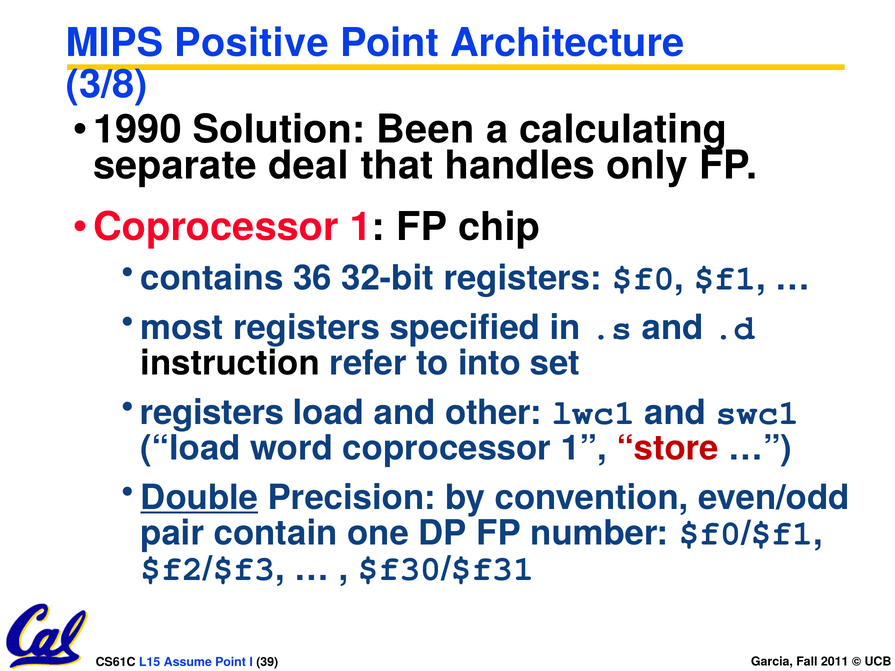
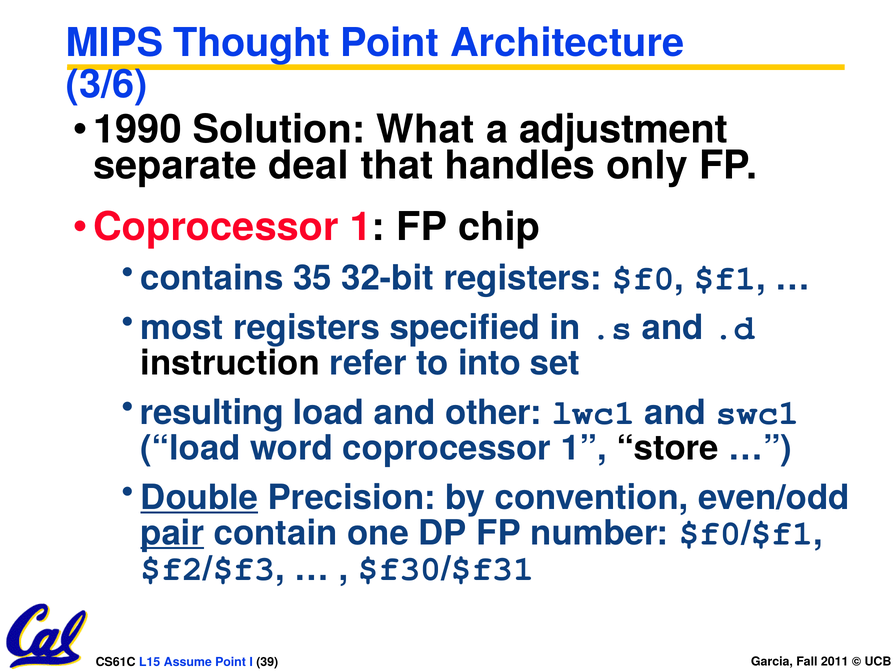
Positive: Positive -> Thought (252, 43)
3/8: 3/8 -> 3/6 (107, 85)
Been: Been -> What (426, 130)
calculating: calculating -> adjustment (623, 130)
36: 36 -> 35 (312, 278)
registers: registers -> resulting (212, 413)
store colour: red -> black (668, 448)
pair underline: none -> present (172, 533)
